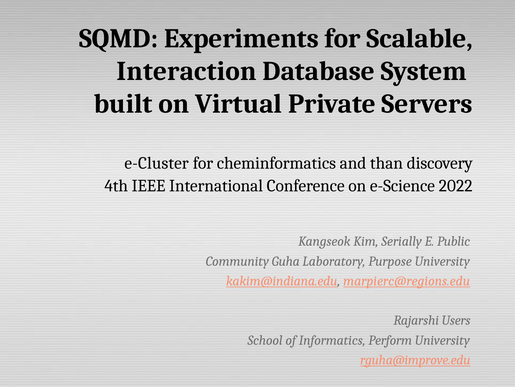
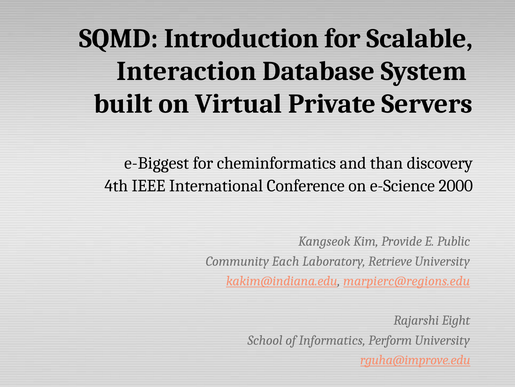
Experiments: Experiments -> Introduction (241, 39)
e-Cluster: e-Cluster -> e-Biggest (157, 163)
2022: 2022 -> 2000 (456, 186)
Serially: Serially -> Provide (402, 241)
Guha: Guha -> Each (286, 261)
Purpose: Purpose -> Retrieve (390, 261)
Users: Users -> Eight (456, 320)
